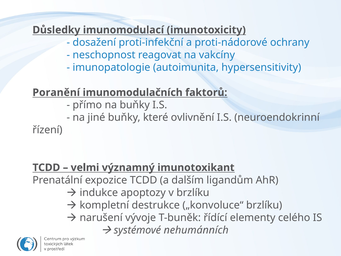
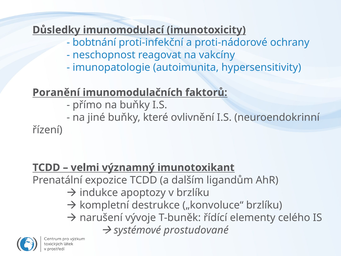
dosažení: dosažení -> bobtnání (94, 42)
nehumánních: nehumánních -> prostudované (196, 230)
